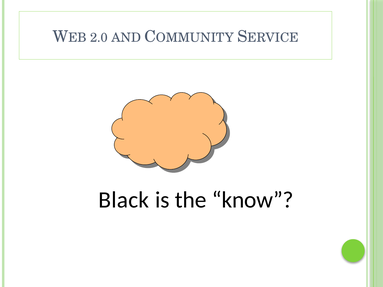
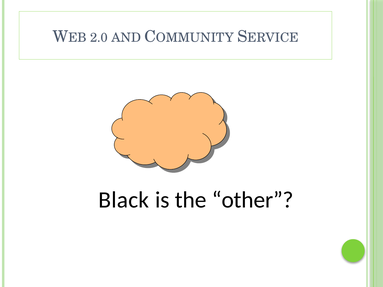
know: know -> other (253, 200)
